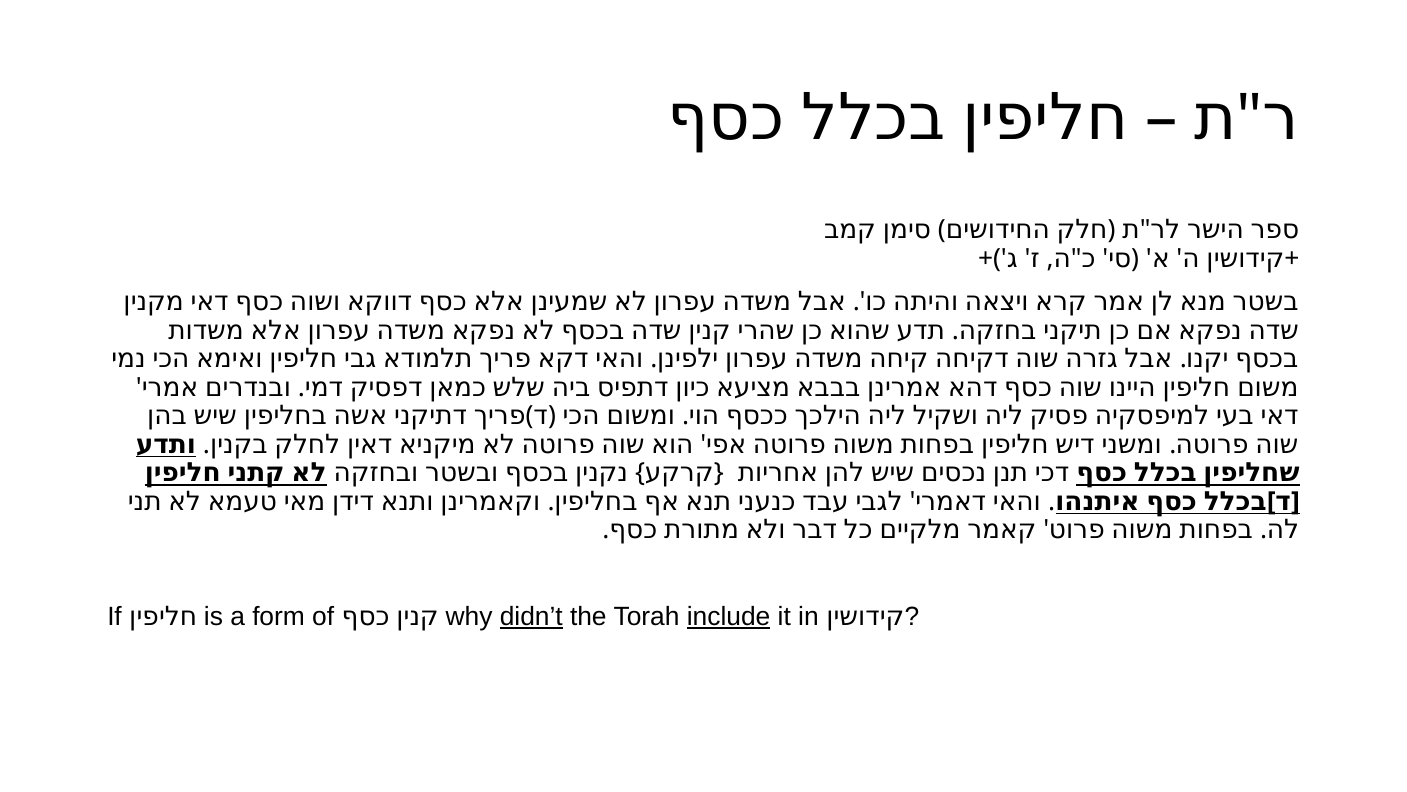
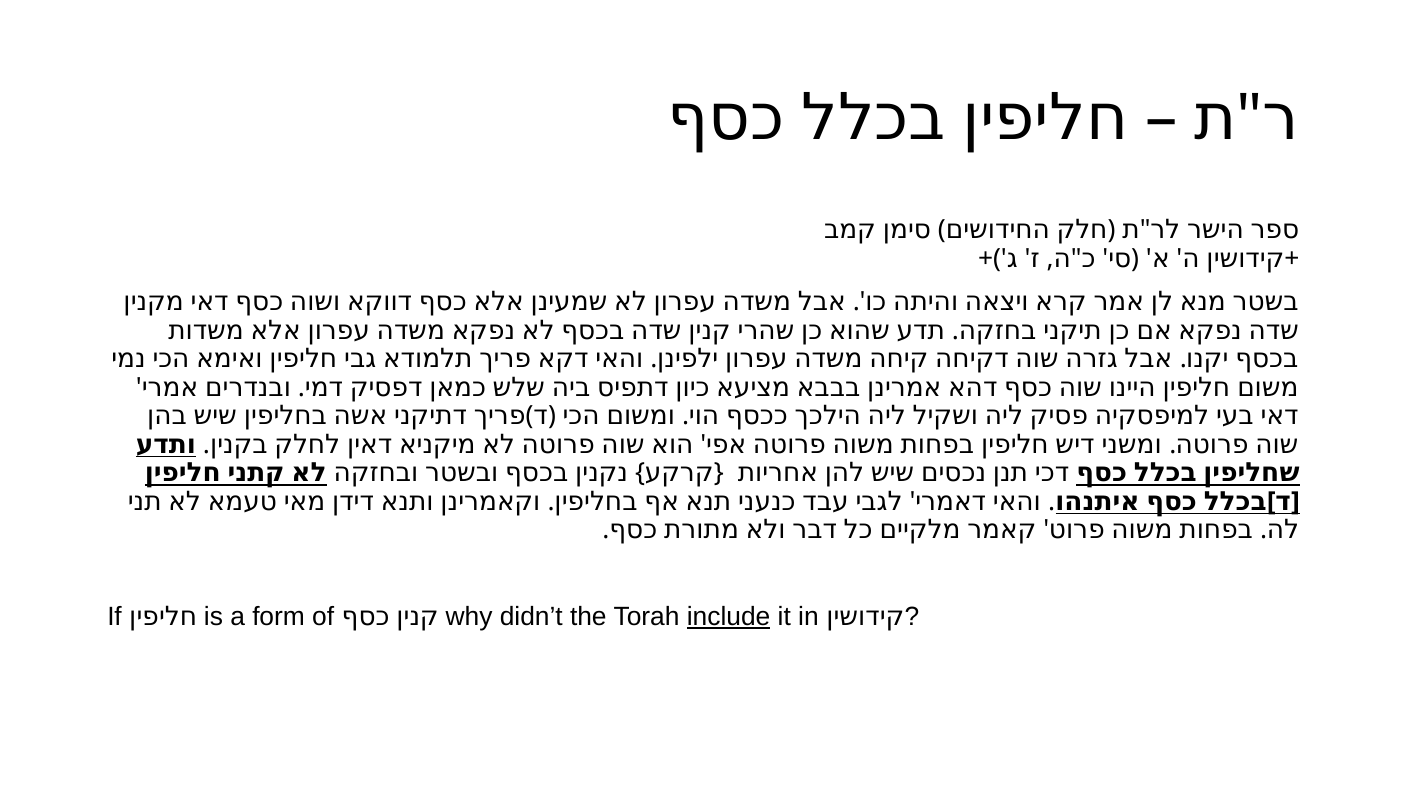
didn’t underline: present -> none (531, 616)
